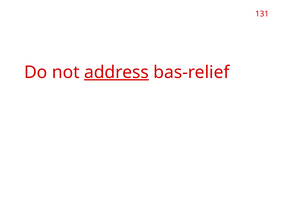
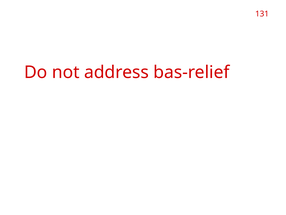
address underline: present -> none (116, 72)
